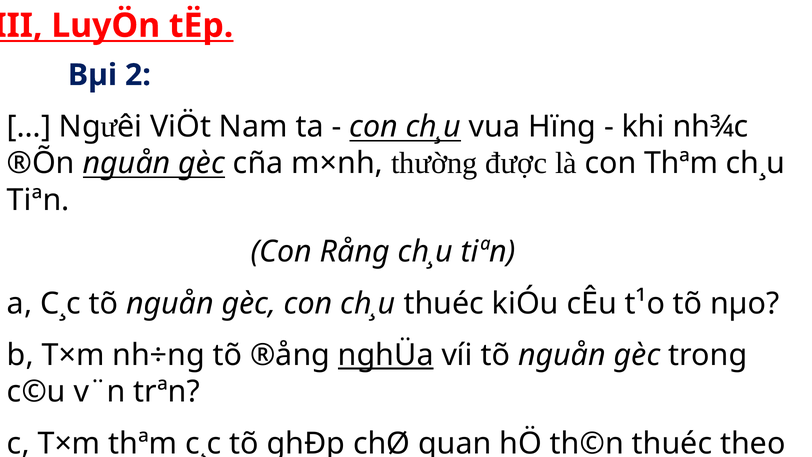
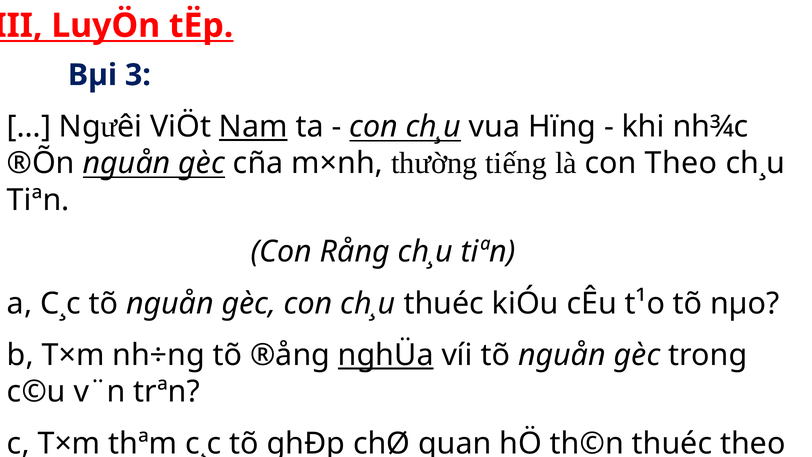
2: 2 -> 3 (138, 75)
Nam underline: none -> present (253, 127)
được: được -> tiếng (516, 163)
con Thªm: Thªm -> Theo (681, 163)
